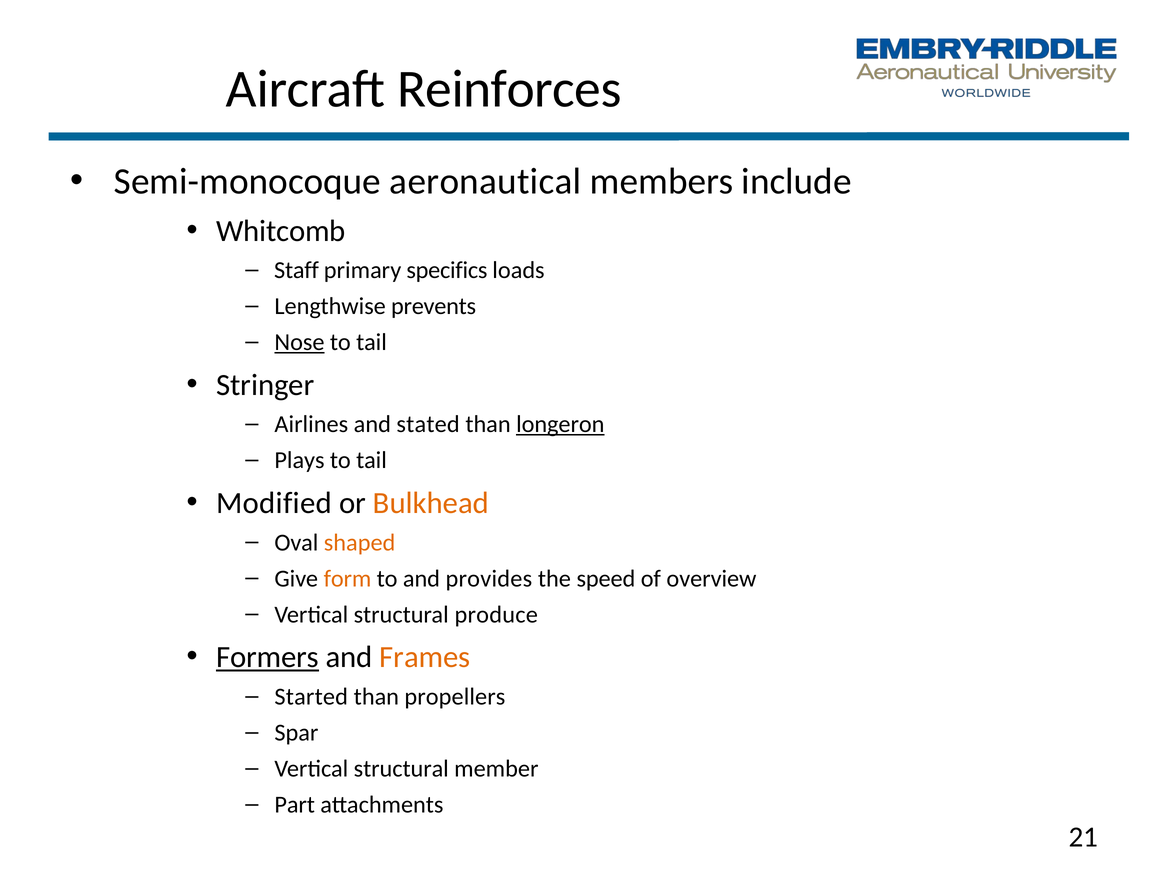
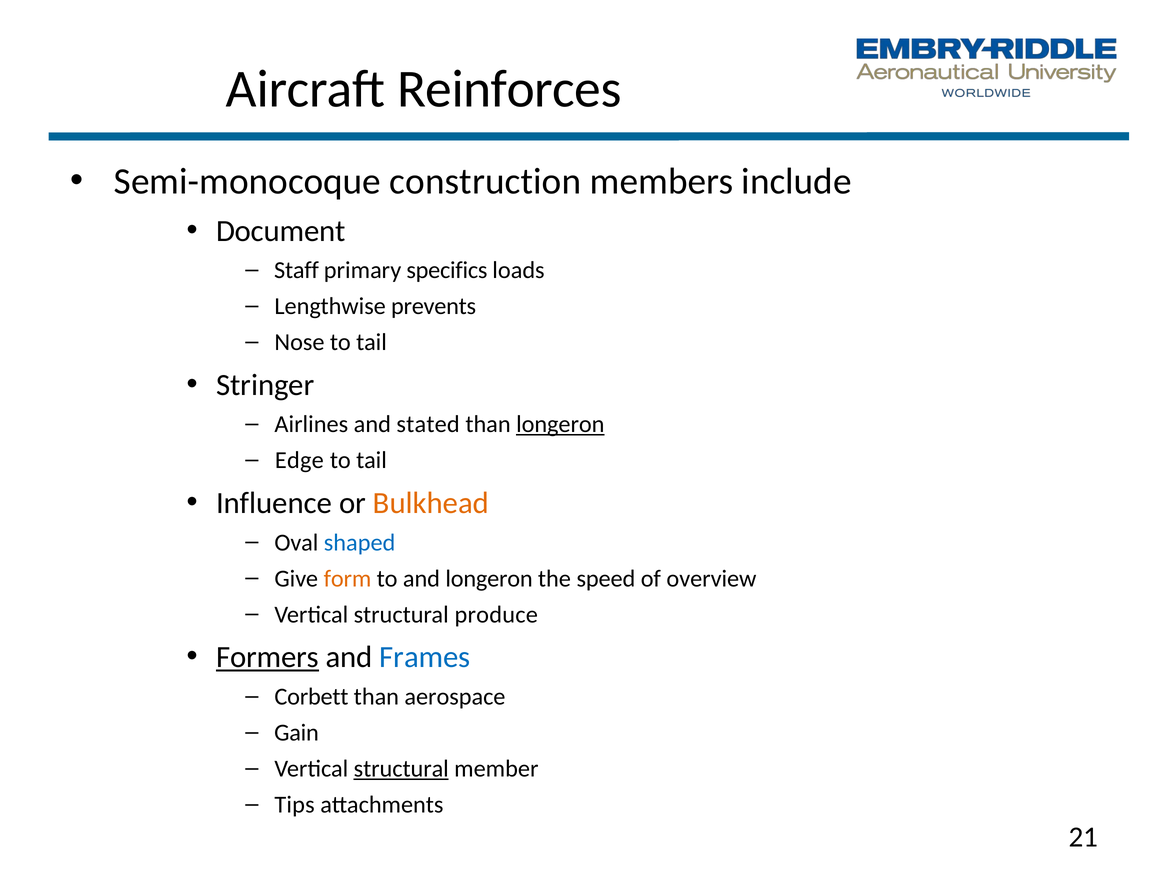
aeronautical: aeronautical -> construction (485, 181)
Whitcomb: Whitcomb -> Document (281, 231)
Nose underline: present -> none (300, 342)
Plays: Plays -> Edge (299, 460)
Modified: Modified -> Influence (274, 503)
shaped colour: orange -> blue (360, 542)
and provides: provides -> longeron (489, 579)
Frames colour: orange -> blue (425, 657)
Started: Started -> Corbett (311, 697)
propellers: propellers -> aerospace (455, 697)
Spar: Spar -> Gain (297, 733)
structural underline: none -> present (401, 769)
Part: Part -> Tips (295, 805)
